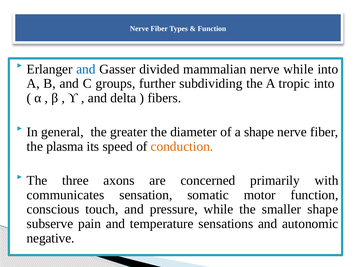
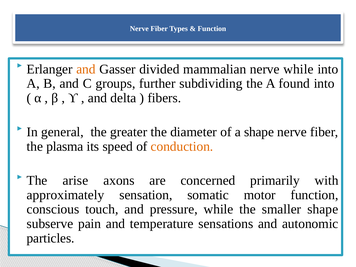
and colour: blue -> orange (86, 69)
tropic: tropic -> found (294, 84)
three: three -> arise (75, 180)
communicates: communicates -> approximately (66, 195)
negative: negative -> particles (51, 238)
